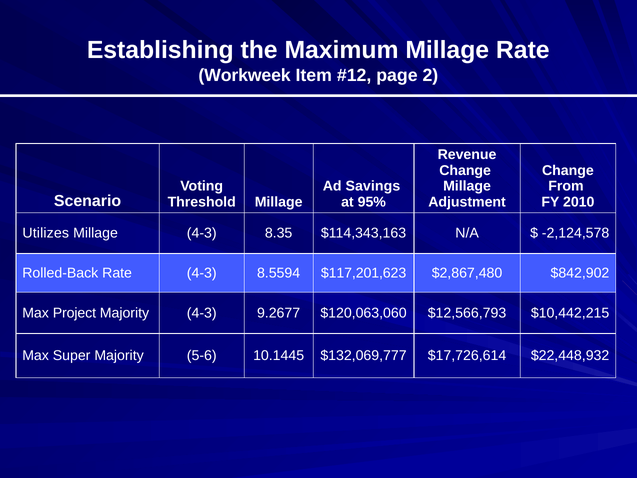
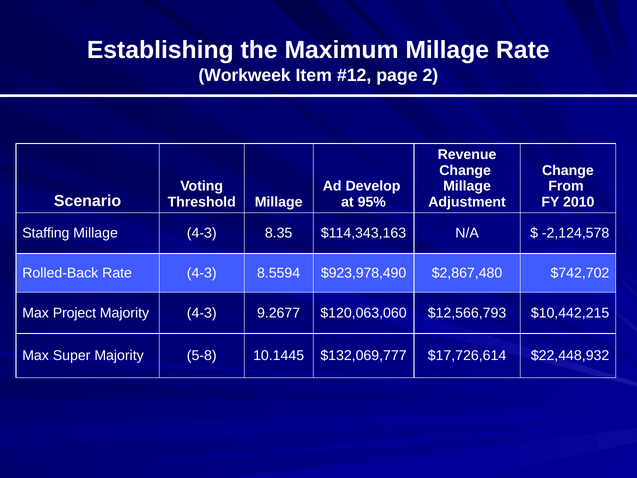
Savings: Savings -> Develop (373, 186)
Utilizes: Utilizes -> Staffing (46, 233)
$117,201,623: $117,201,623 -> $923,978,490 (364, 273)
$842,902: $842,902 -> $742,702 (580, 273)
5-6: 5-6 -> 5-8 (202, 356)
